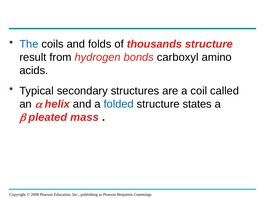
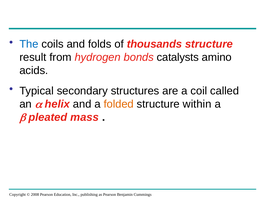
carboxyl: carboxyl -> catalysts (178, 58)
folded colour: blue -> orange (119, 105)
states: states -> within (197, 105)
